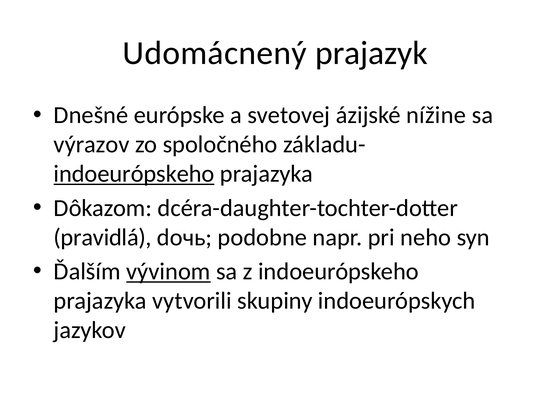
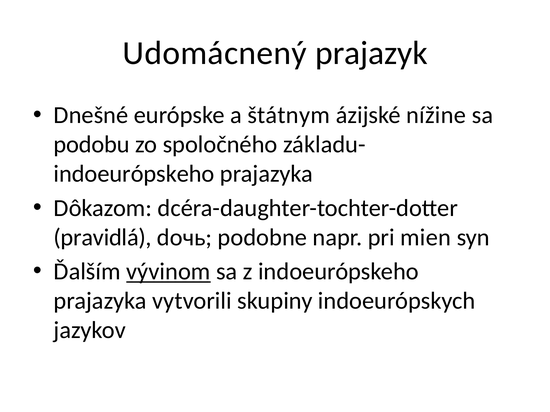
svetovej: svetovej -> štátnym (289, 115)
výrazov: výrazov -> podobu (92, 145)
indoeurópskeho underline: present -> none (134, 174)
neho: neho -> mien (426, 238)
